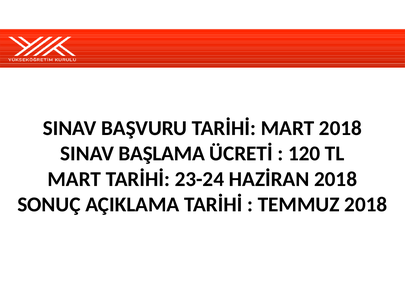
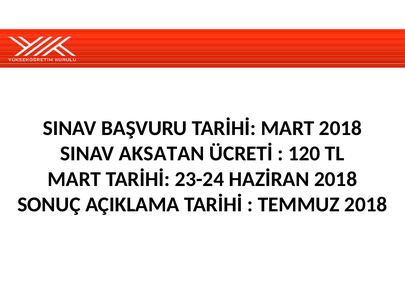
BAŞLAMA: BAŞLAMA -> AKSATAN (162, 154)
